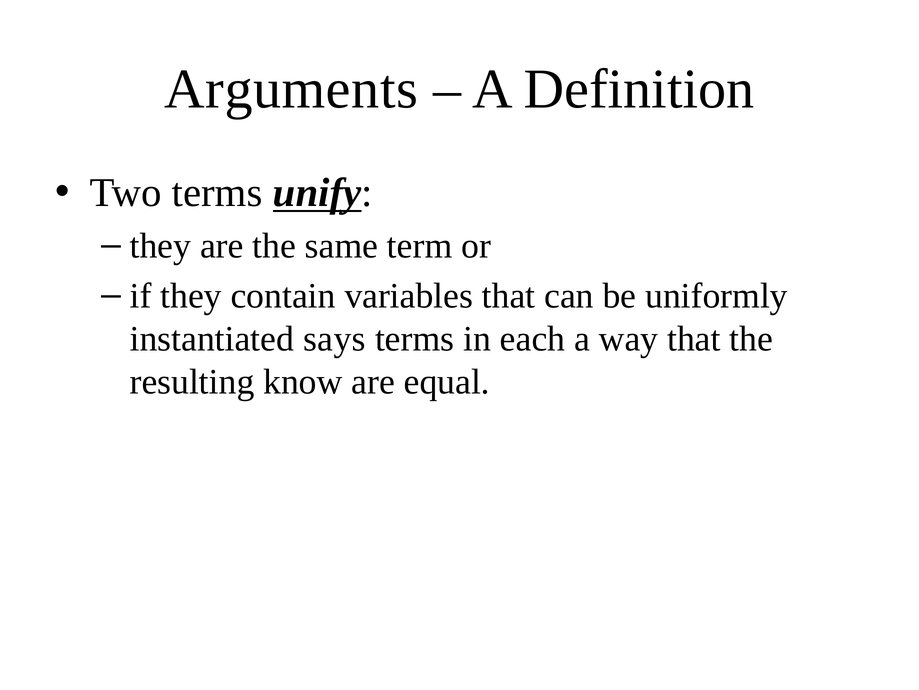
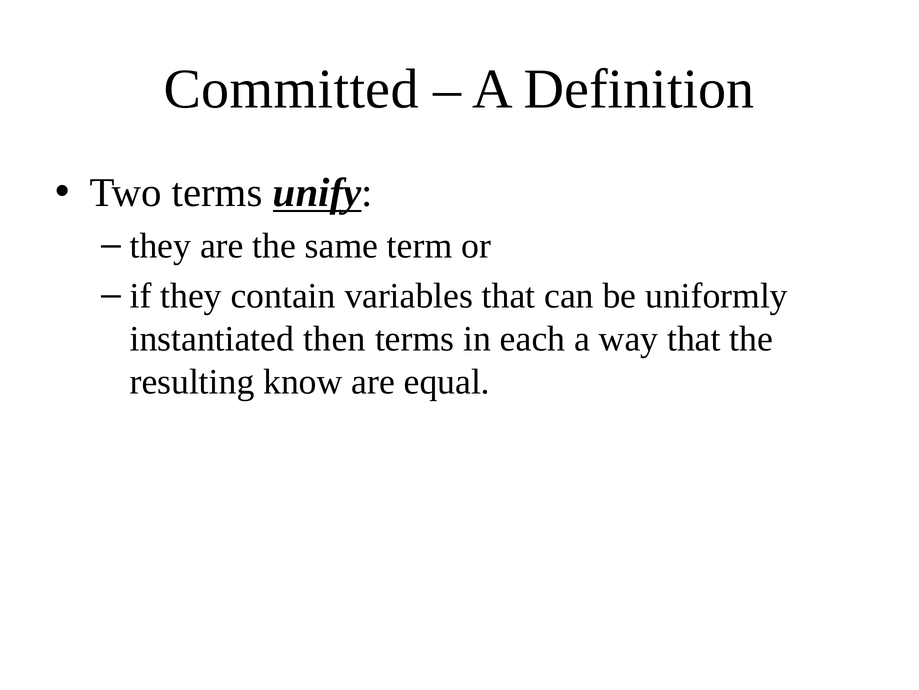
Arguments: Arguments -> Committed (291, 89)
says: says -> then (334, 339)
